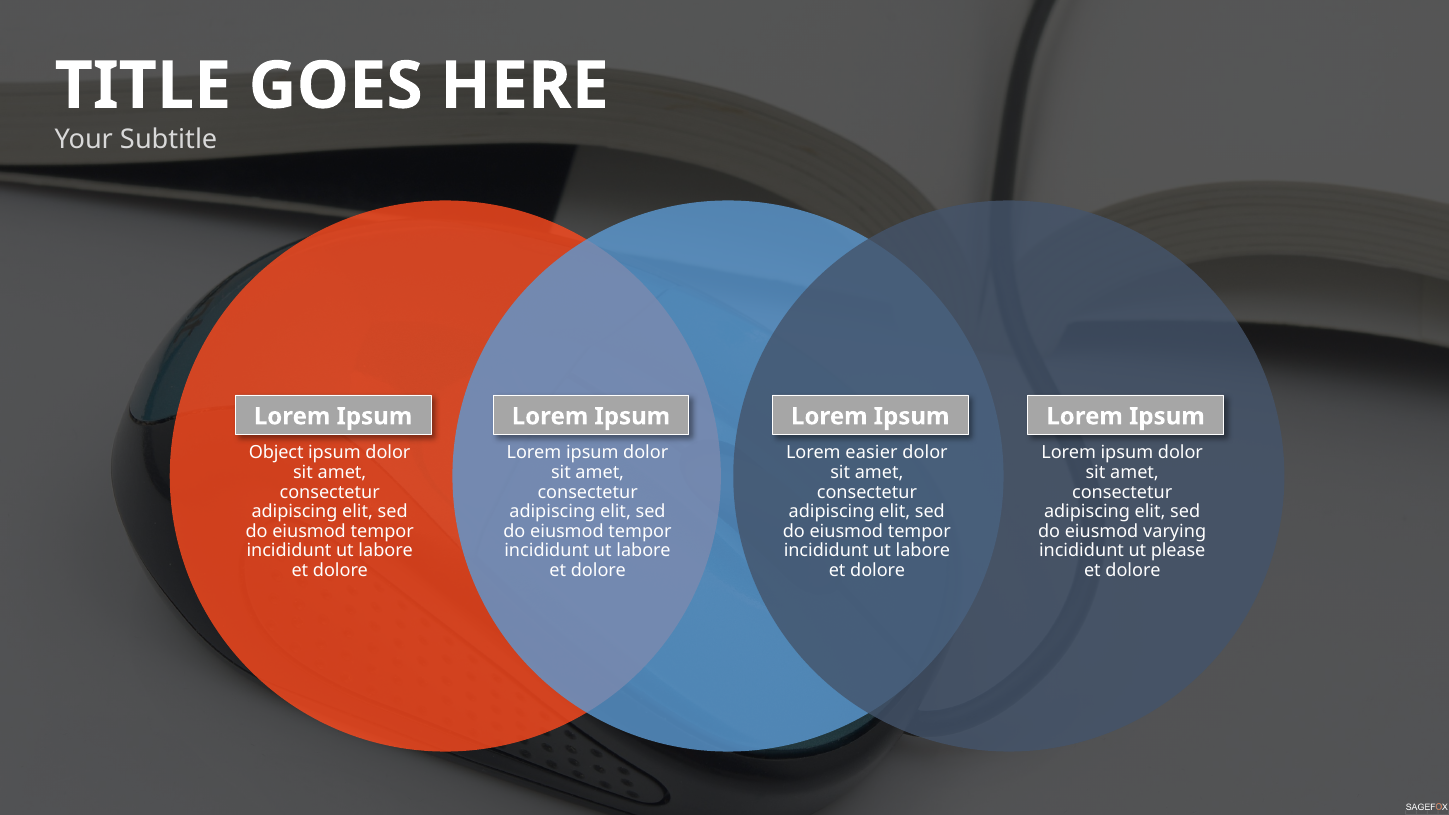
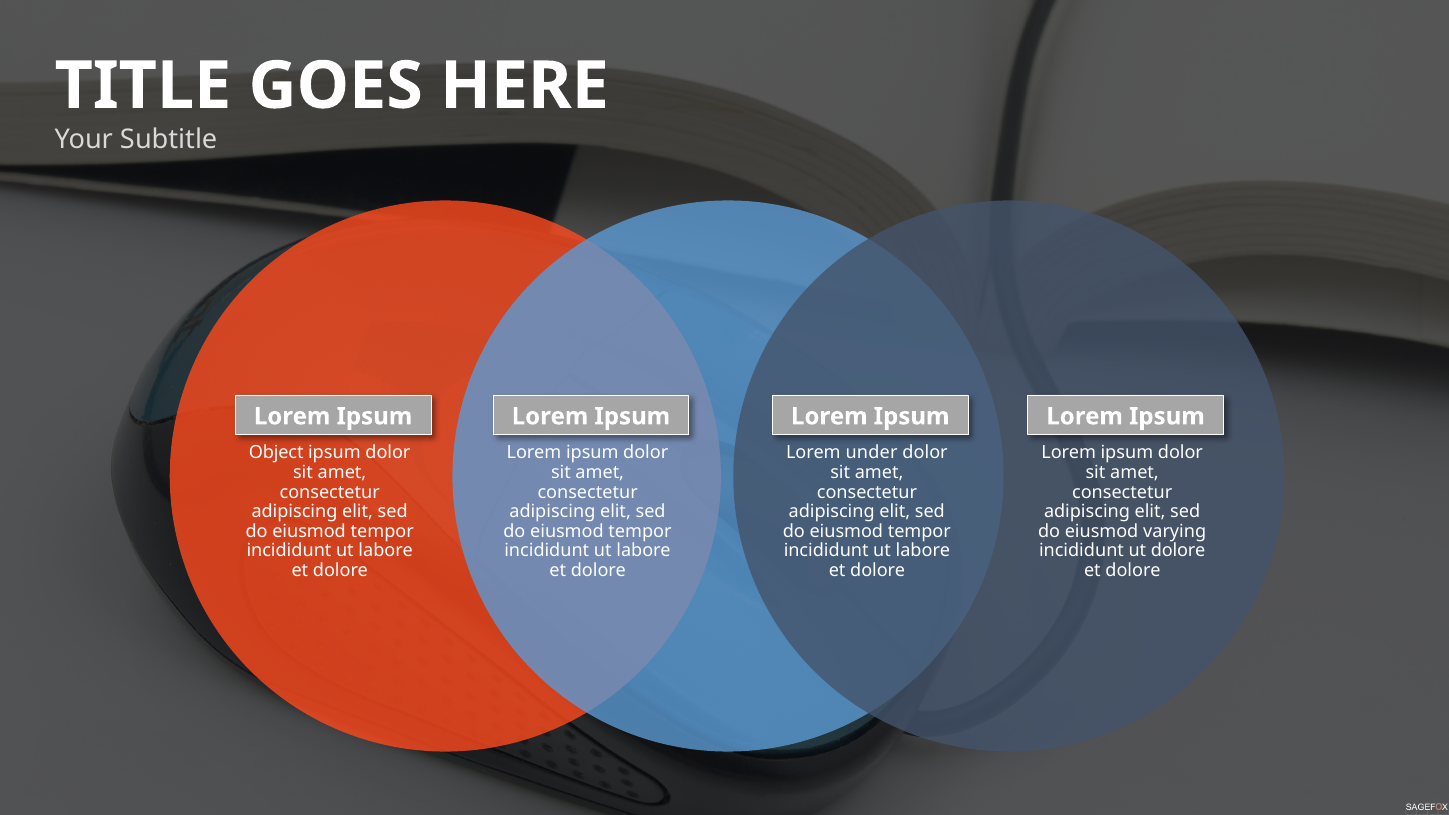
easier: easier -> under (872, 453)
ut please: please -> dolore (1178, 551)
